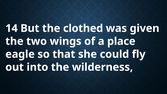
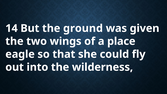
clothed: clothed -> ground (83, 28)
